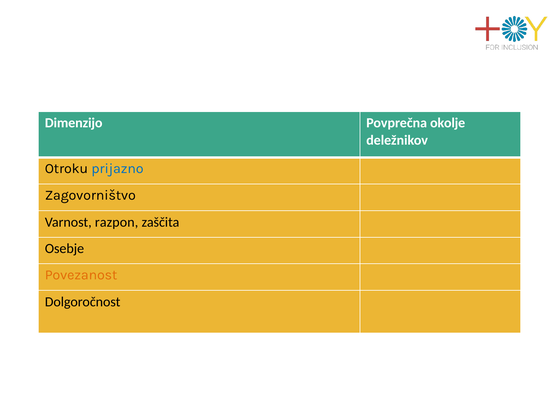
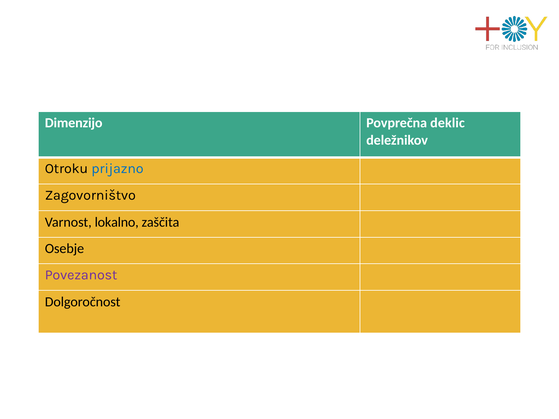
okolje: okolje -> deklic (448, 123)
razpon: razpon -> lokalno (117, 222)
Povezanost colour: orange -> purple (81, 275)
